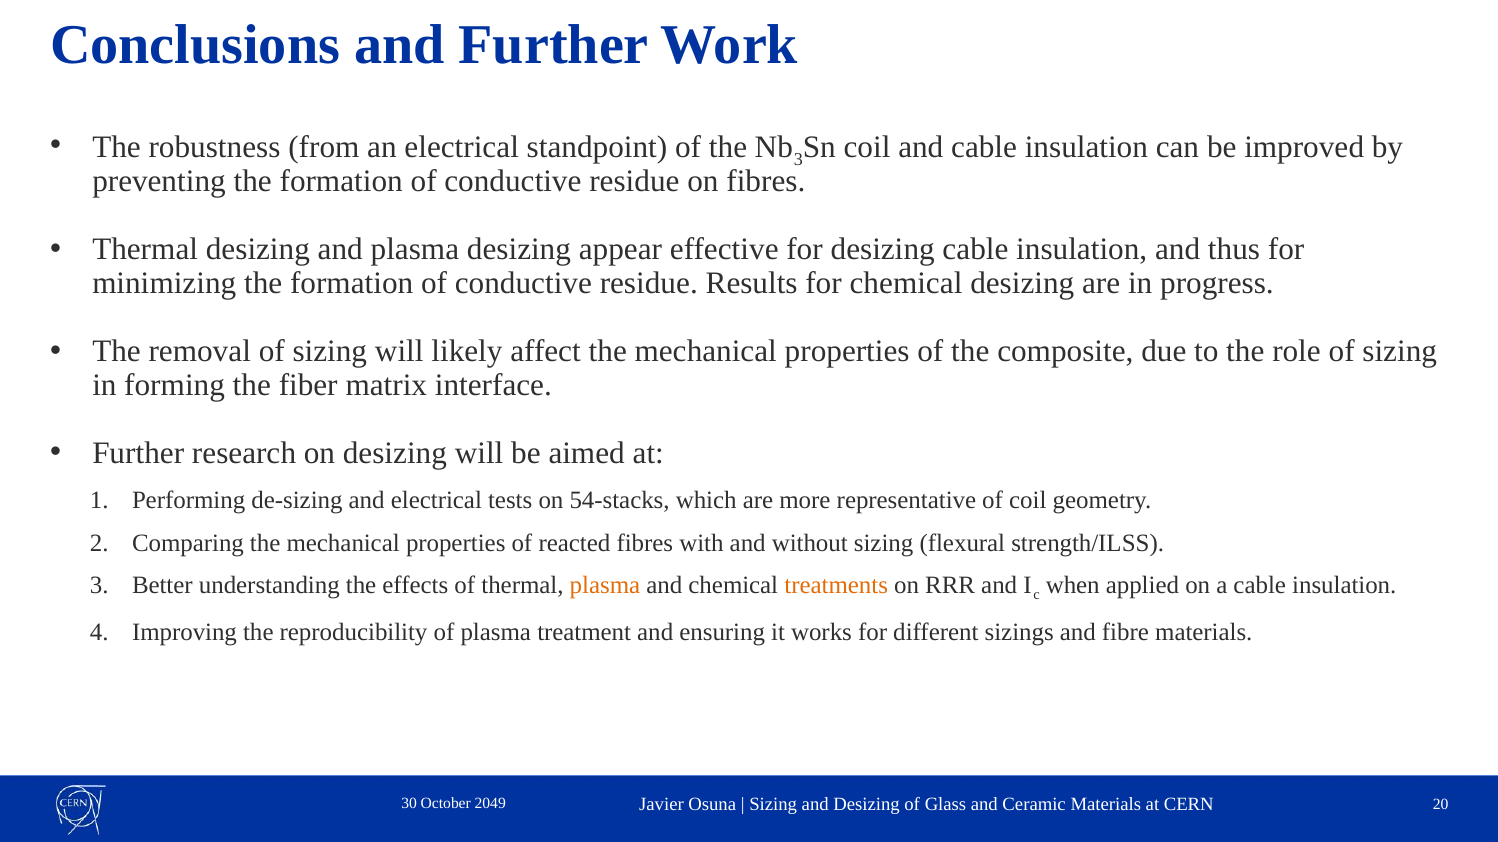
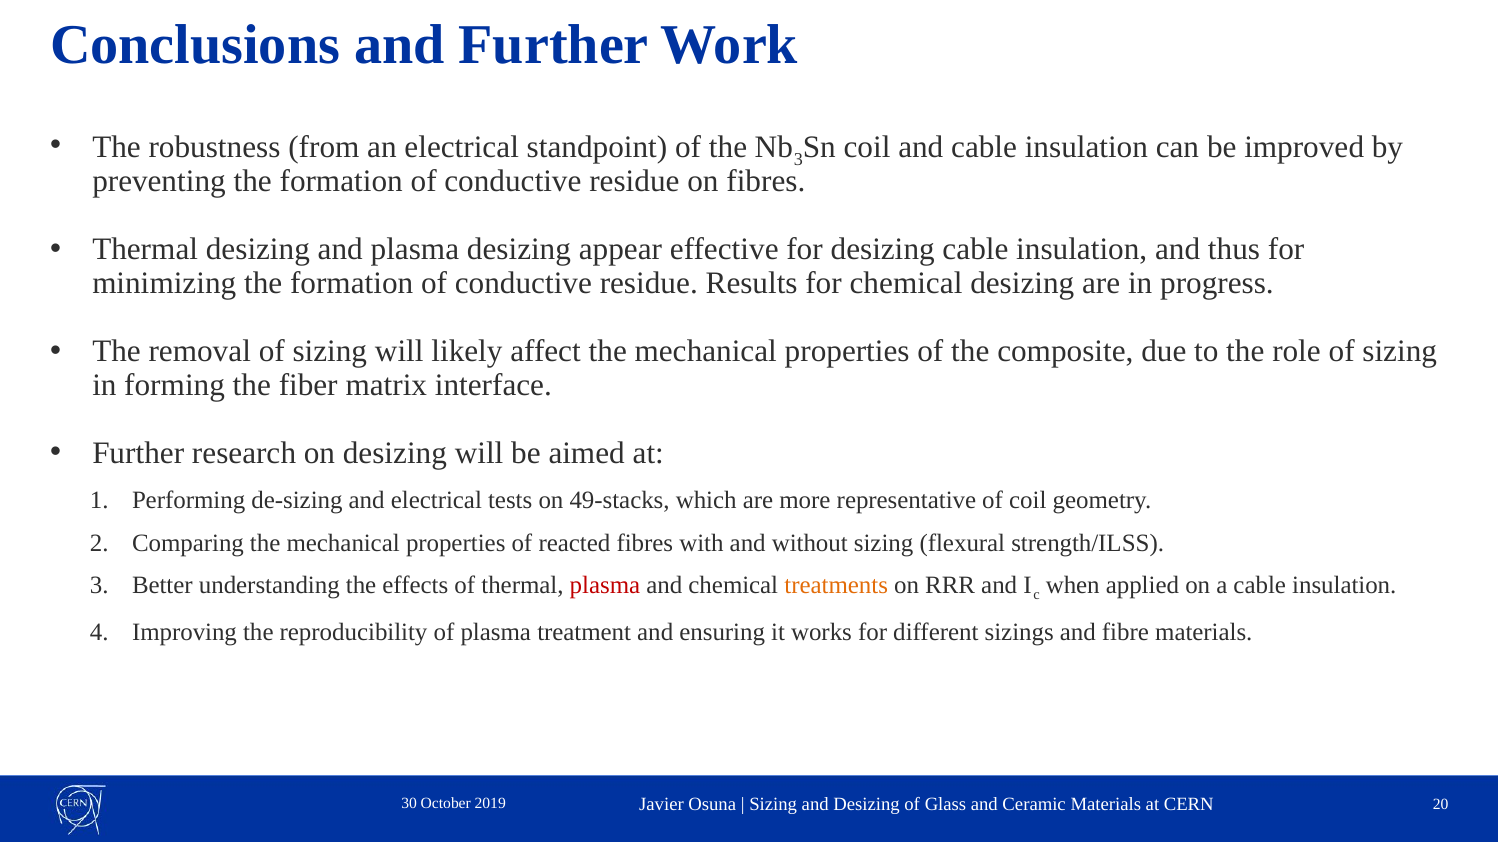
54-stacks: 54-stacks -> 49-stacks (620, 501)
plasma colour: orange -> red (605, 586)
2049: 2049 -> 2019 (490, 804)
